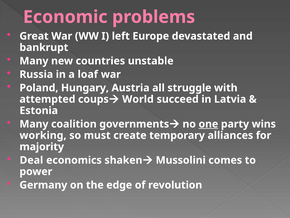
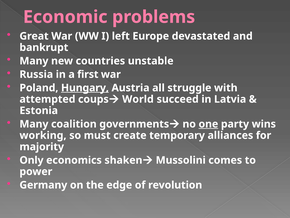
loaf: loaf -> first (88, 74)
Hungary underline: none -> present (85, 88)
Deal: Deal -> Only (32, 160)
